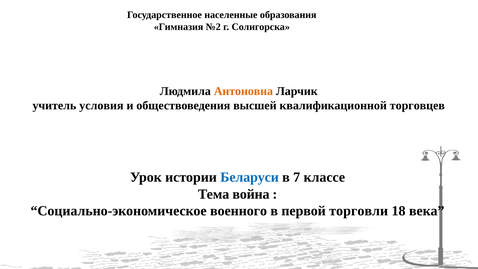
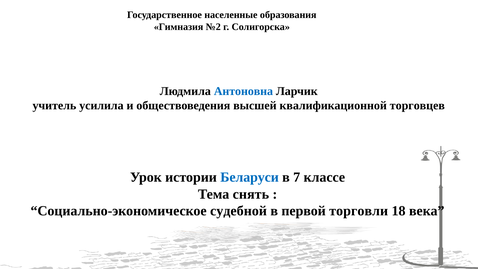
Антоновна colour: orange -> blue (243, 91)
условия: условия -> усилила (101, 105)
война: война -> снять (251, 194)
военного: военного -> судебной (239, 211)
